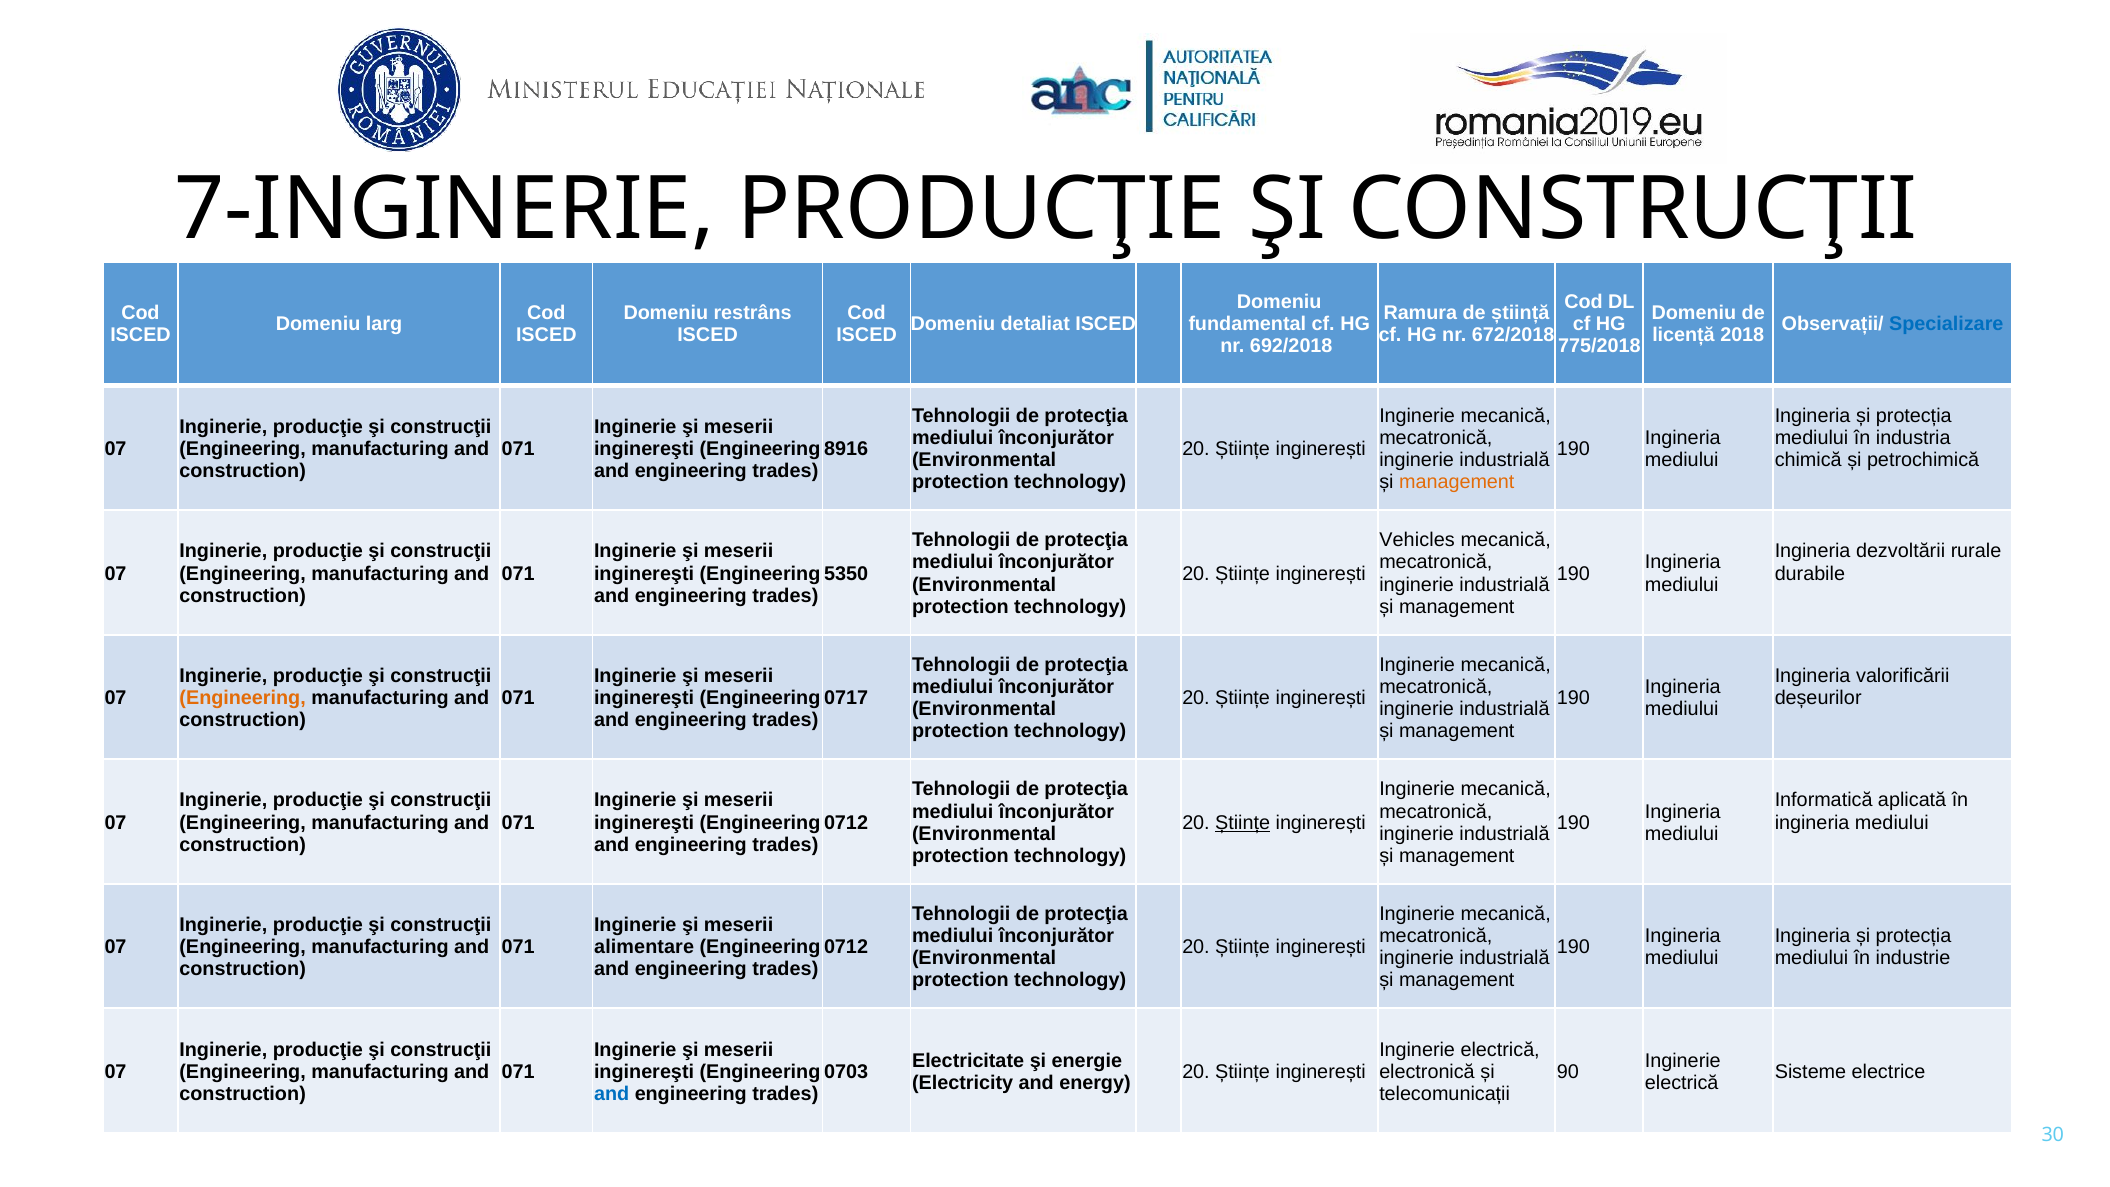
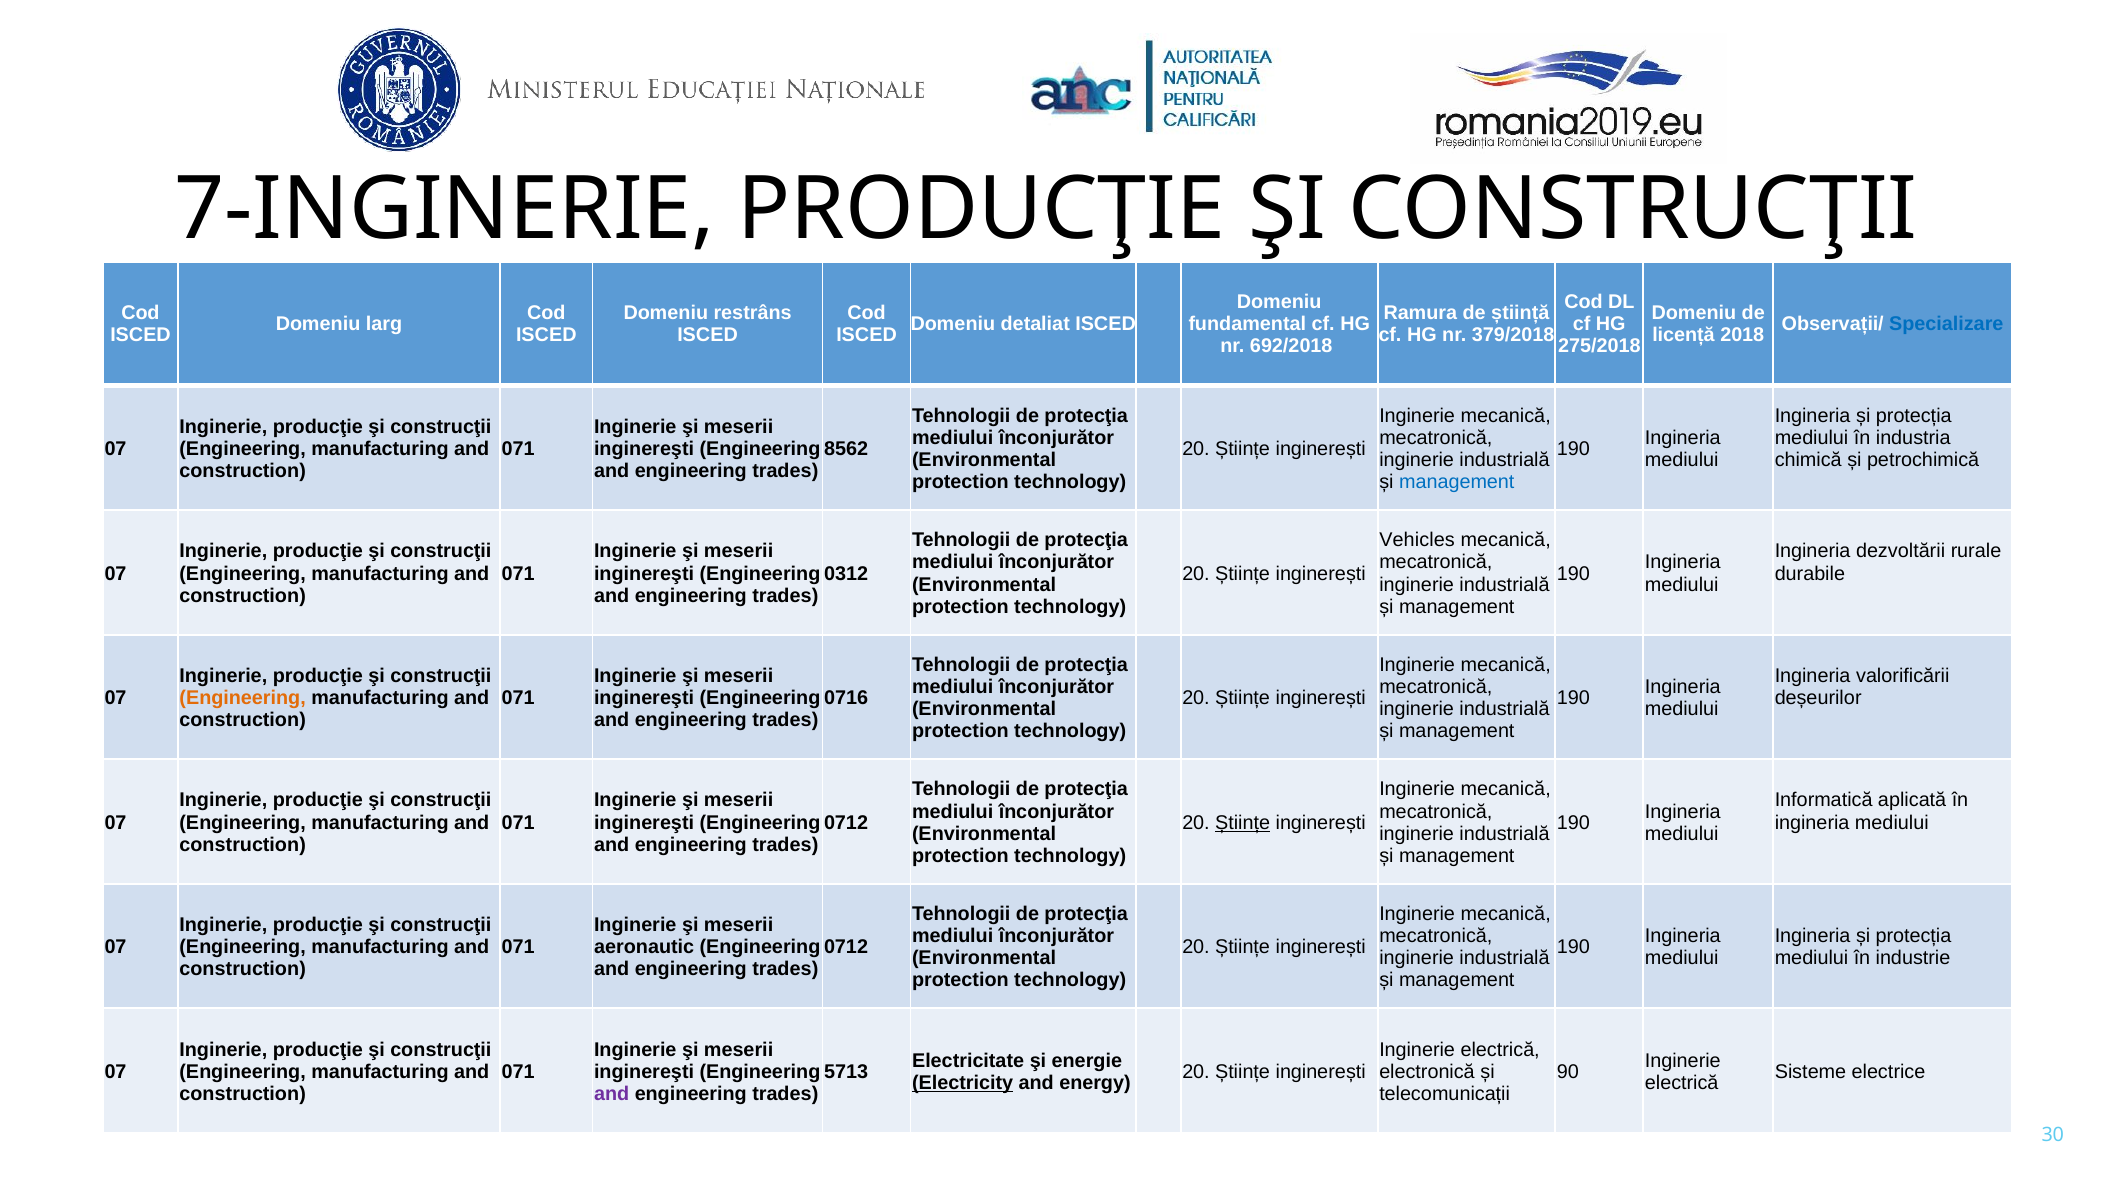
672/2018: 672/2018 -> 379/2018 (1513, 335)
775/2018: 775/2018 -> 275/2018 (1599, 346)
8916: 8916 -> 8562 (846, 449)
management colour: orange -> blue (1457, 482)
5350: 5350 -> 0312 (846, 573)
0717: 0717 -> 0716 (846, 698)
alimentare: alimentare -> aeronautic (644, 947)
0703: 0703 -> 5713 (846, 1072)
Electricity underline: none -> present (963, 1083)
and colour: blue -> purple (612, 1094)
